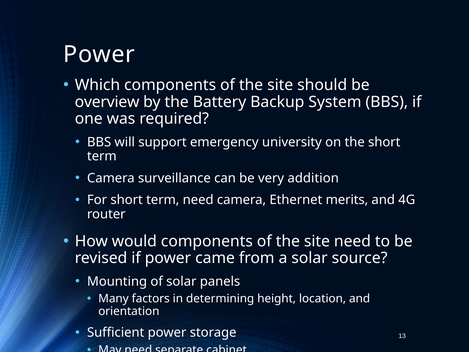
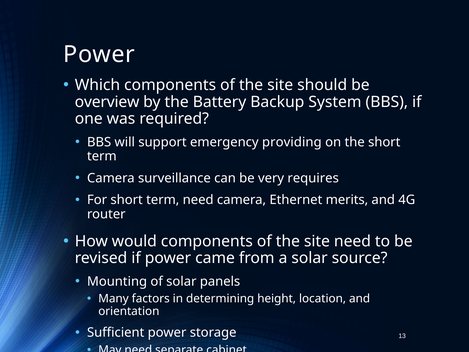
university: university -> providing (292, 142)
addition: addition -> requires (313, 178)
